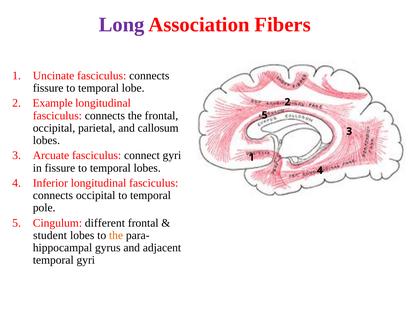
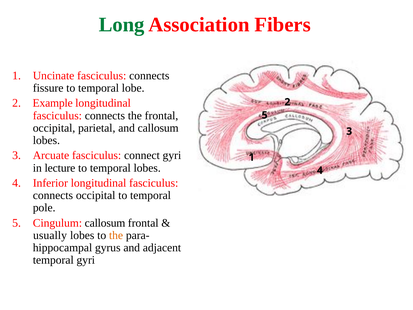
Long colour: purple -> green (122, 25)
in fissure: fissure -> lecture (60, 168)
Cingulum different: different -> callosum (105, 223)
student: student -> usually (50, 235)
